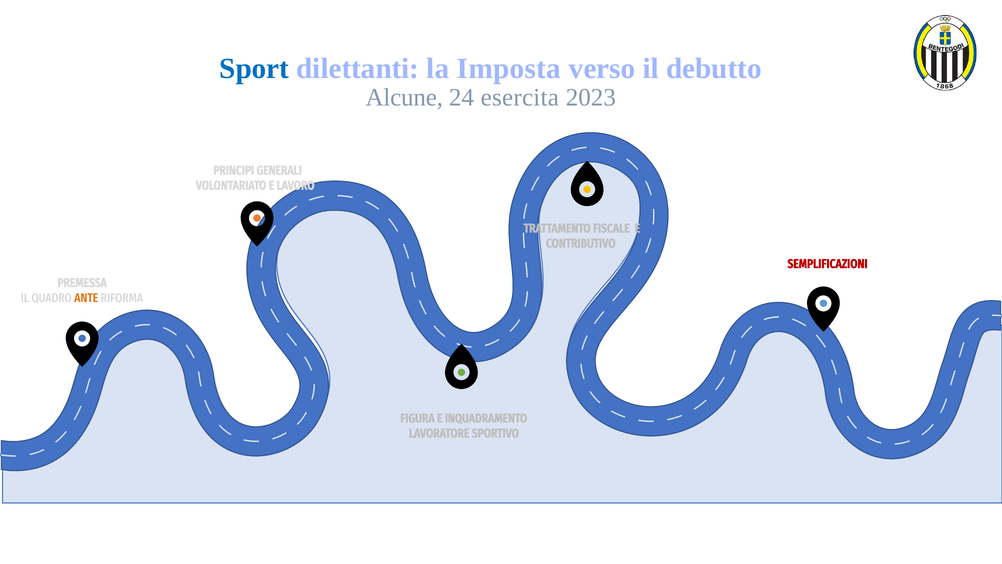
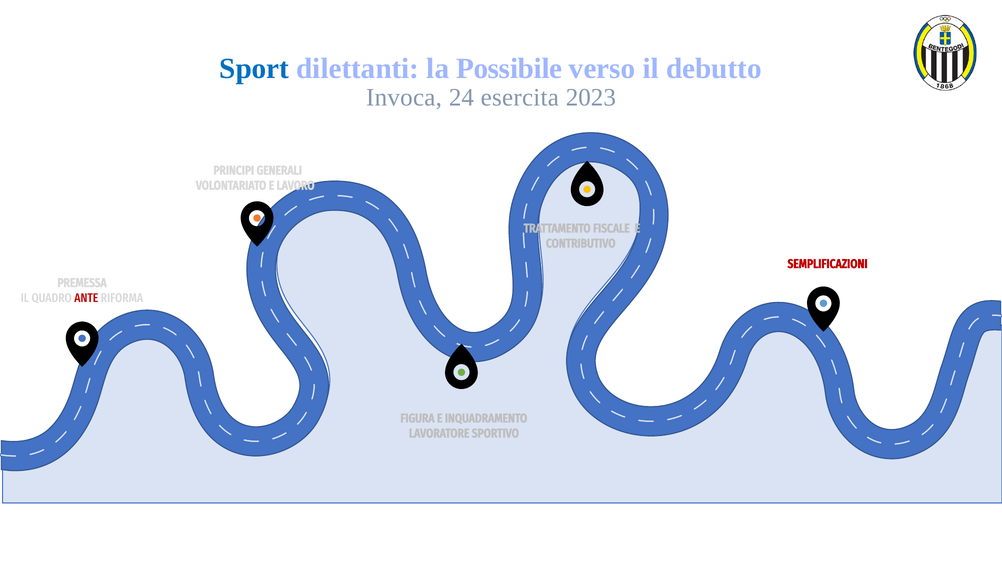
Imposta: Imposta -> Possibile (509, 68)
Alcune: Alcune -> Invoca (404, 98)
ANTE colour: orange -> red (86, 298)
